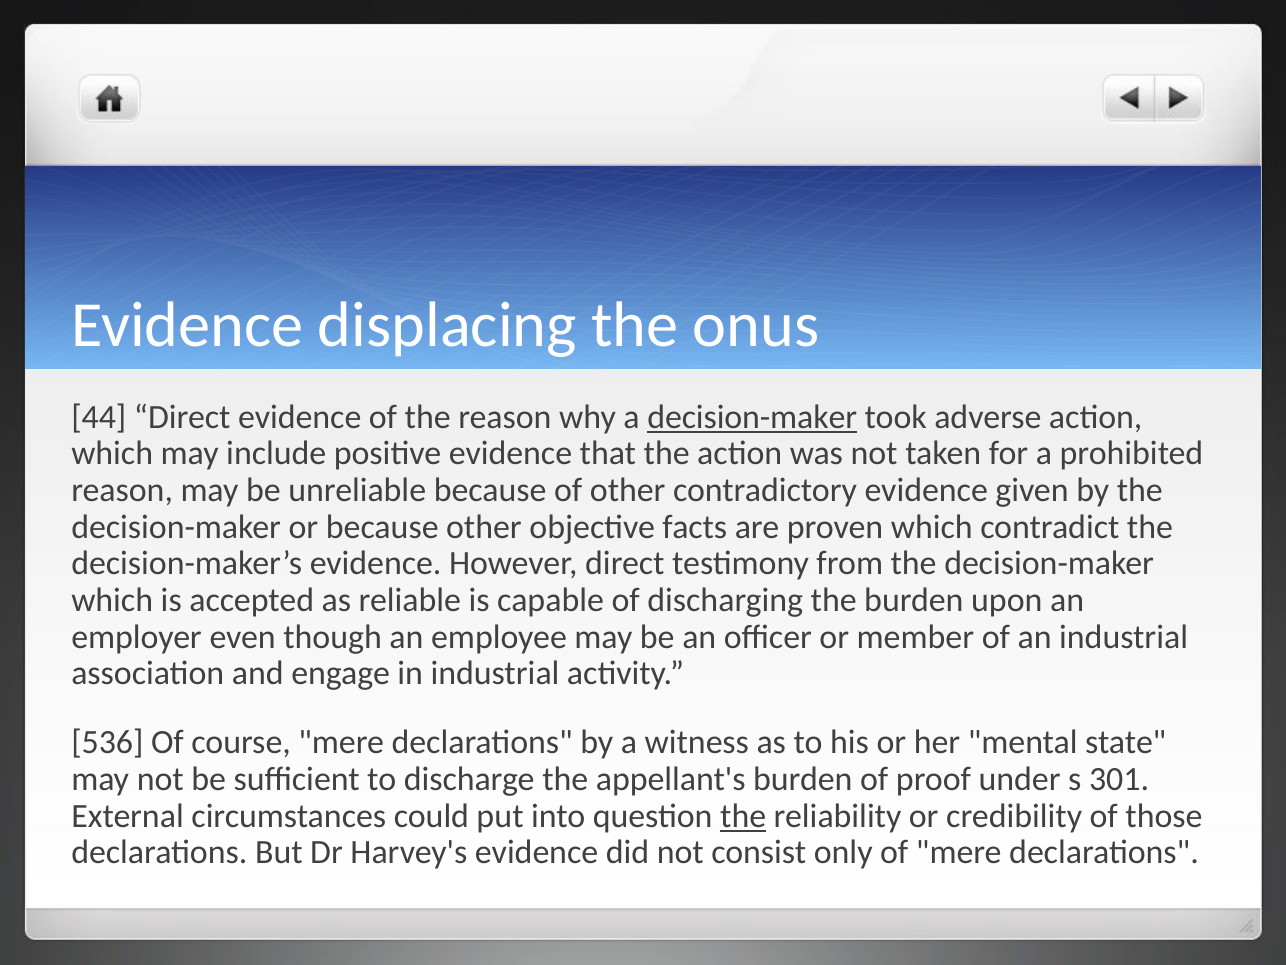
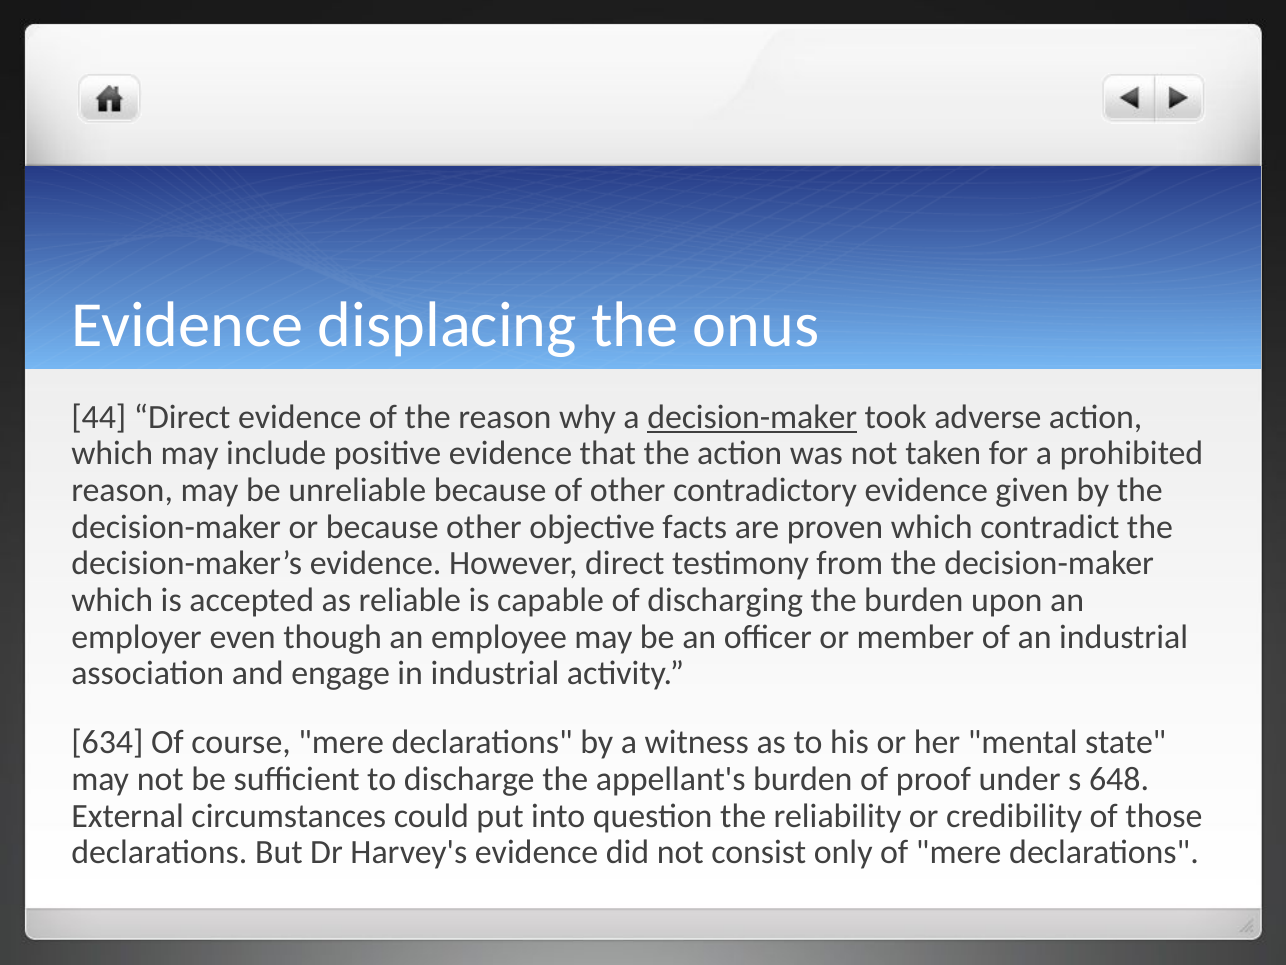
536: 536 -> 634 (107, 742)
301: 301 -> 648 (1119, 779)
the underline: present -> none (743, 816)
